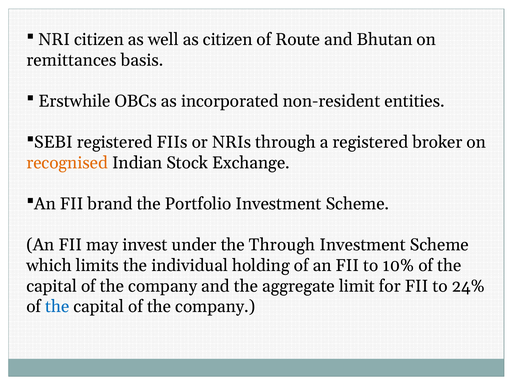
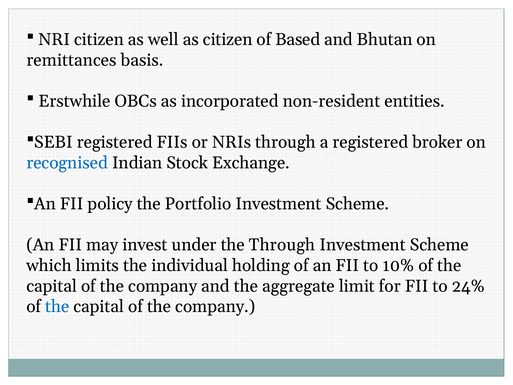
Route: Route -> Based (298, 40)
recognised colour: orange -> blue (67, 163)
brand: brand -> policy (110, 204)
